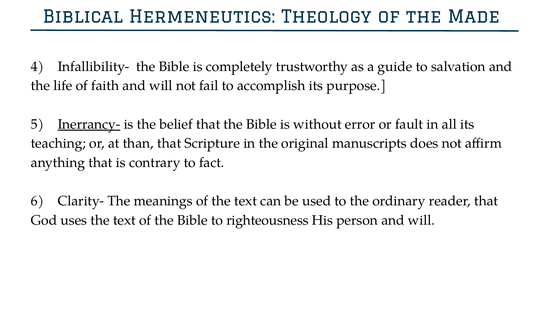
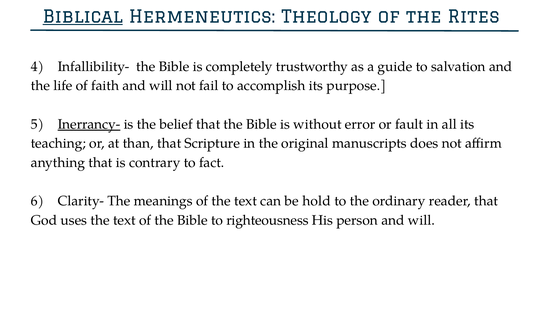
Biblical underline: none -> present (83, 17)
Made: Made -> Rites (474, 17)
used: used -> hold (317, 201)
